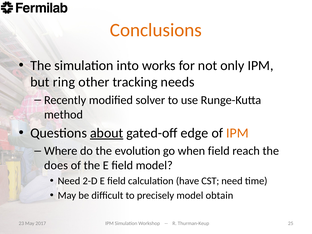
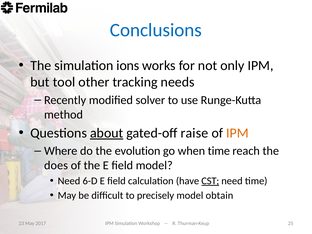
Conclusions colour: orange -> blue (156, 30)
into: into -> ions (128, 65)
ring: ring -> tool (64, 82)
edge: edge -> raise (194, 133)
when field: field -> time (219, 151)
2-D: 2-D -> 6-D (90, 181)
CST underline: none -> present (210, 181)
